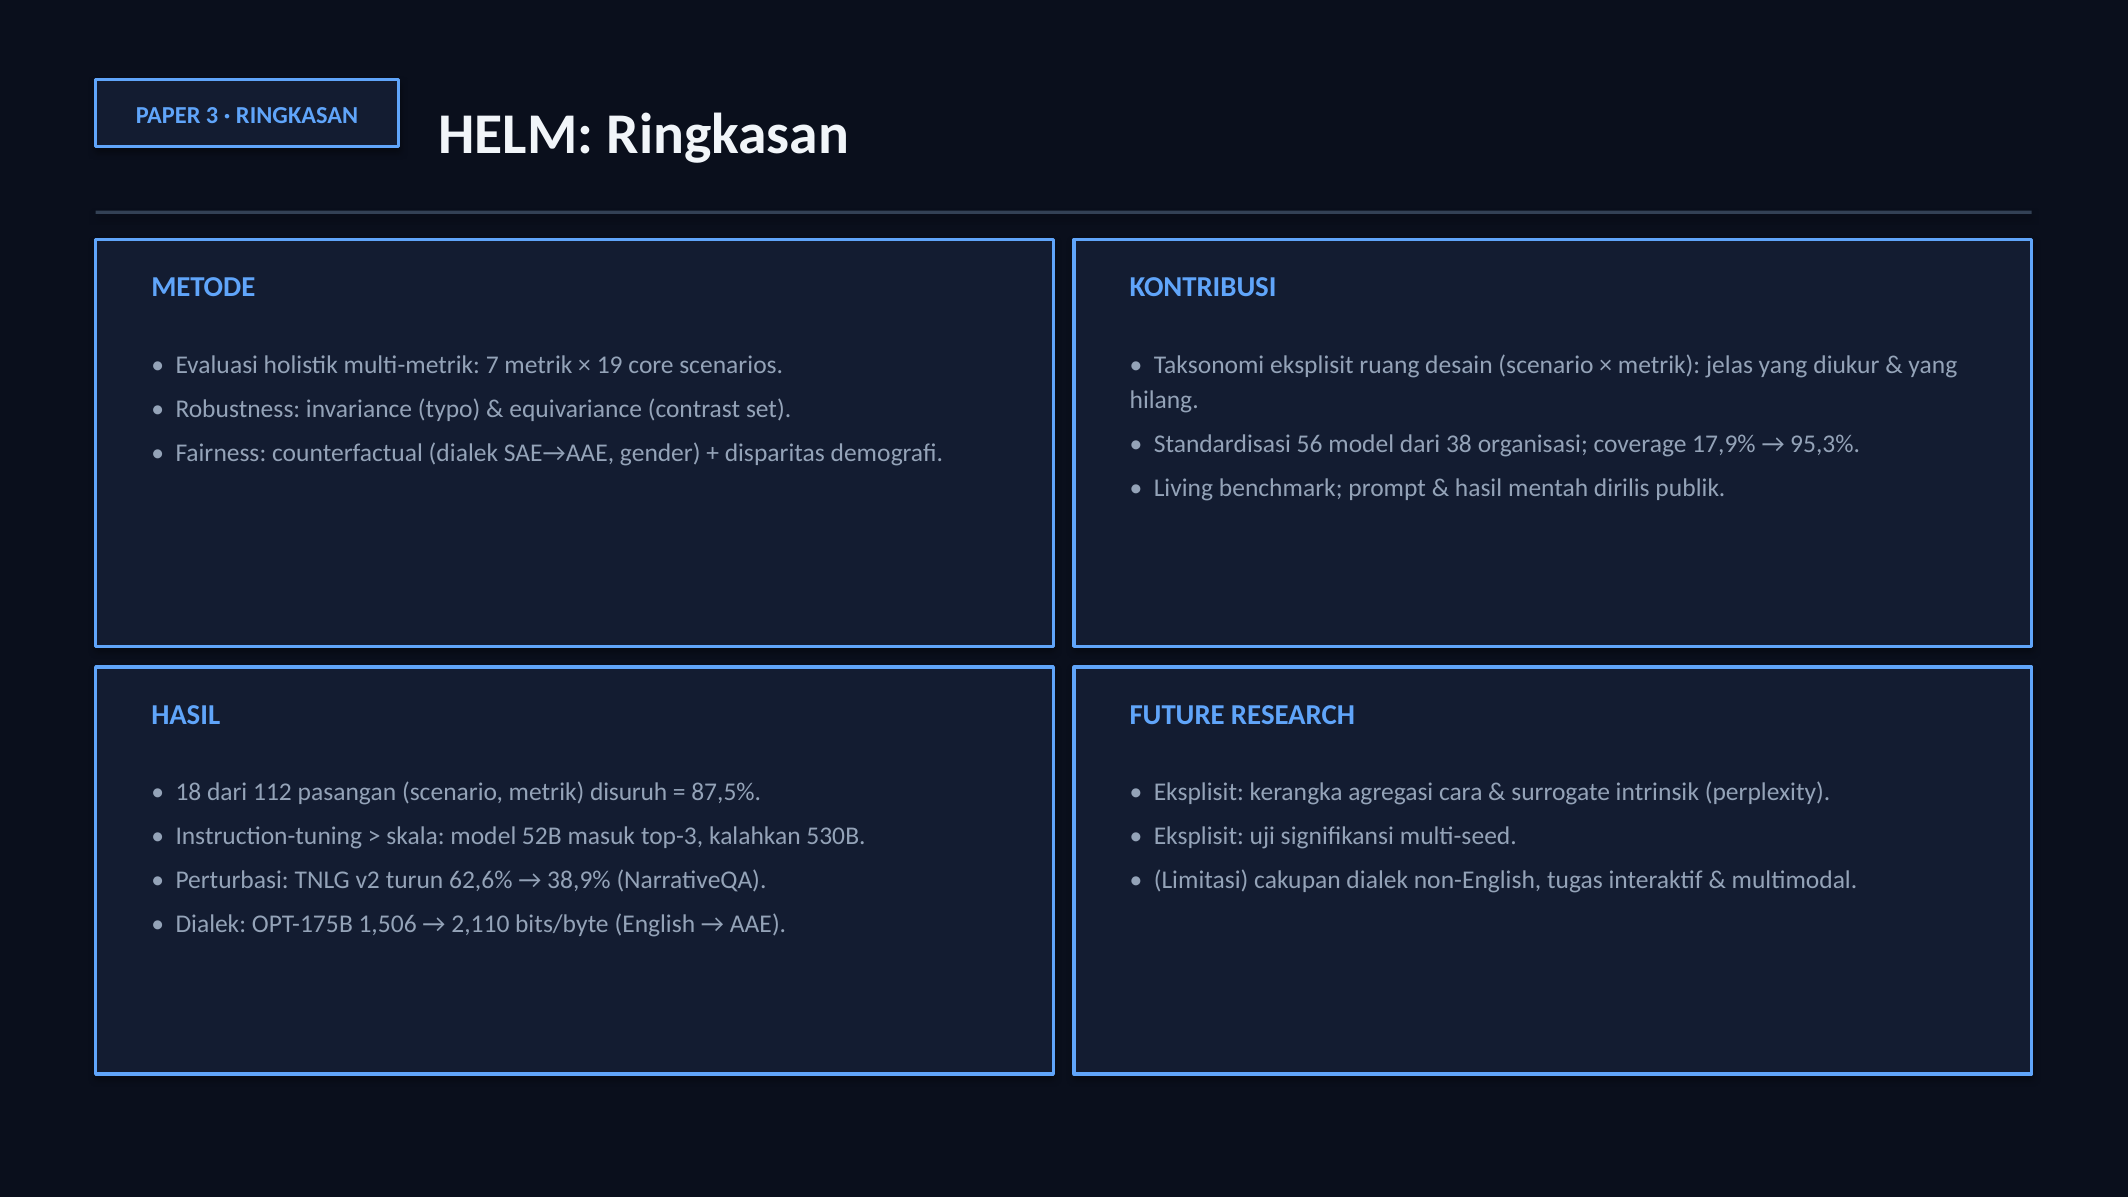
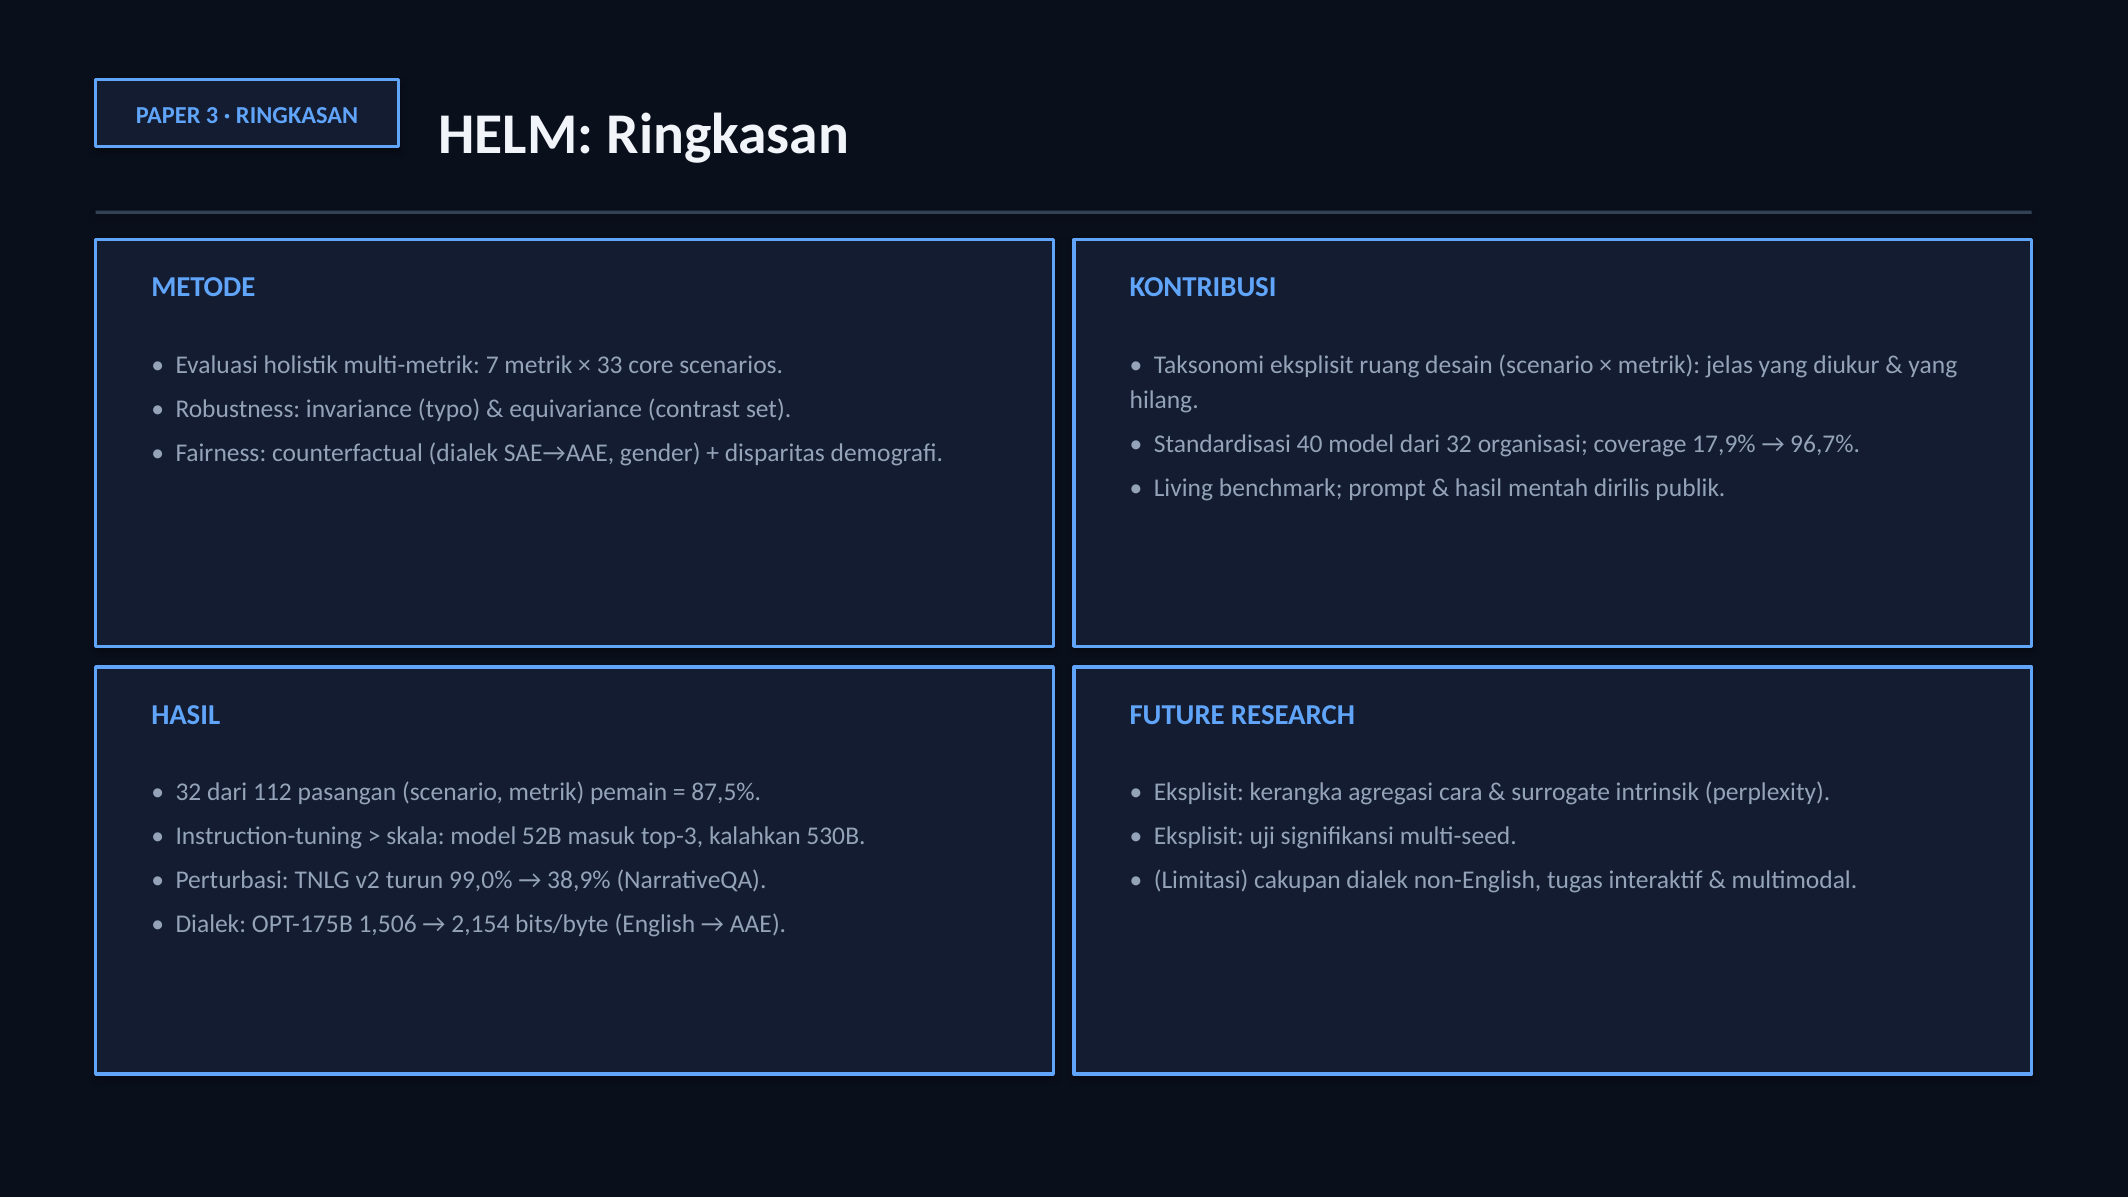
19: 19 -> 33 (610, 365)
56: 56 -> 40 (1310, 444)
dari 38: 38 -> 32 (1459, 444)
95,3%: 95,3% -> 96,7% (1825, 444)
18: 18 -> 32 (188, 792)
disuruh: disuruh -> pemain (629, 792)
62,6%: 62,6% -> 99,0% (481, 881)
2,110: 2,110 -> 2,154 (480, 925)
